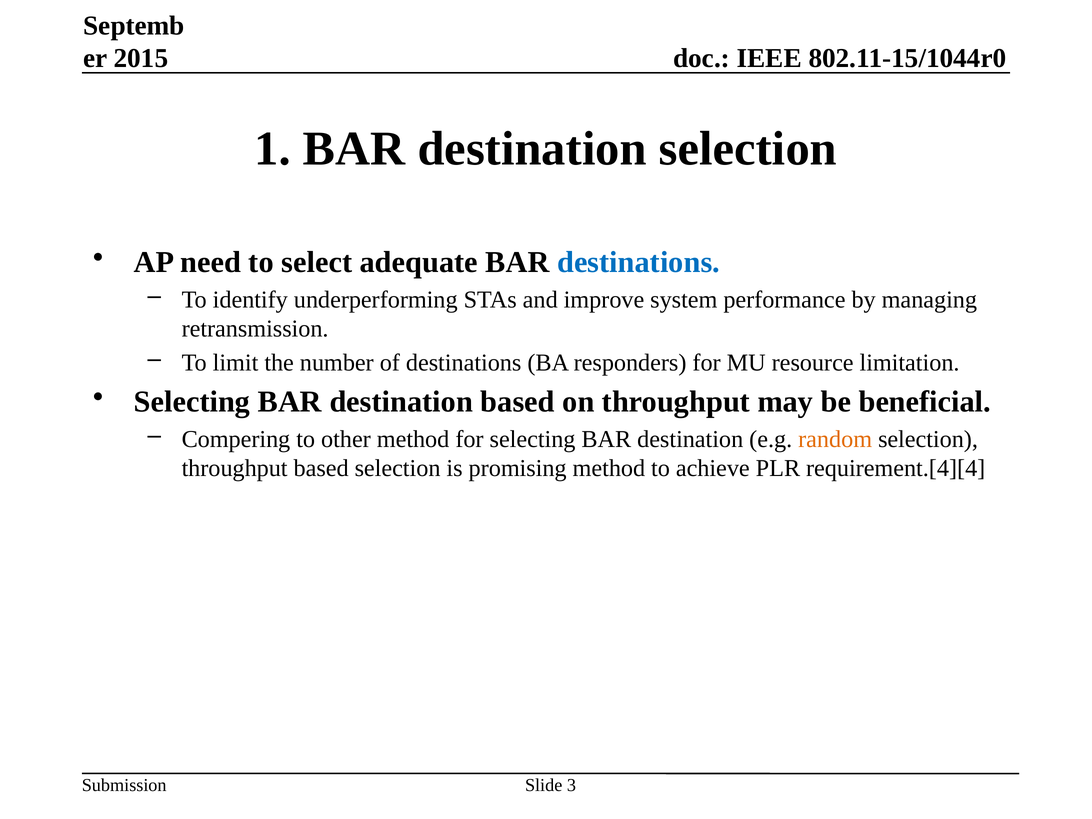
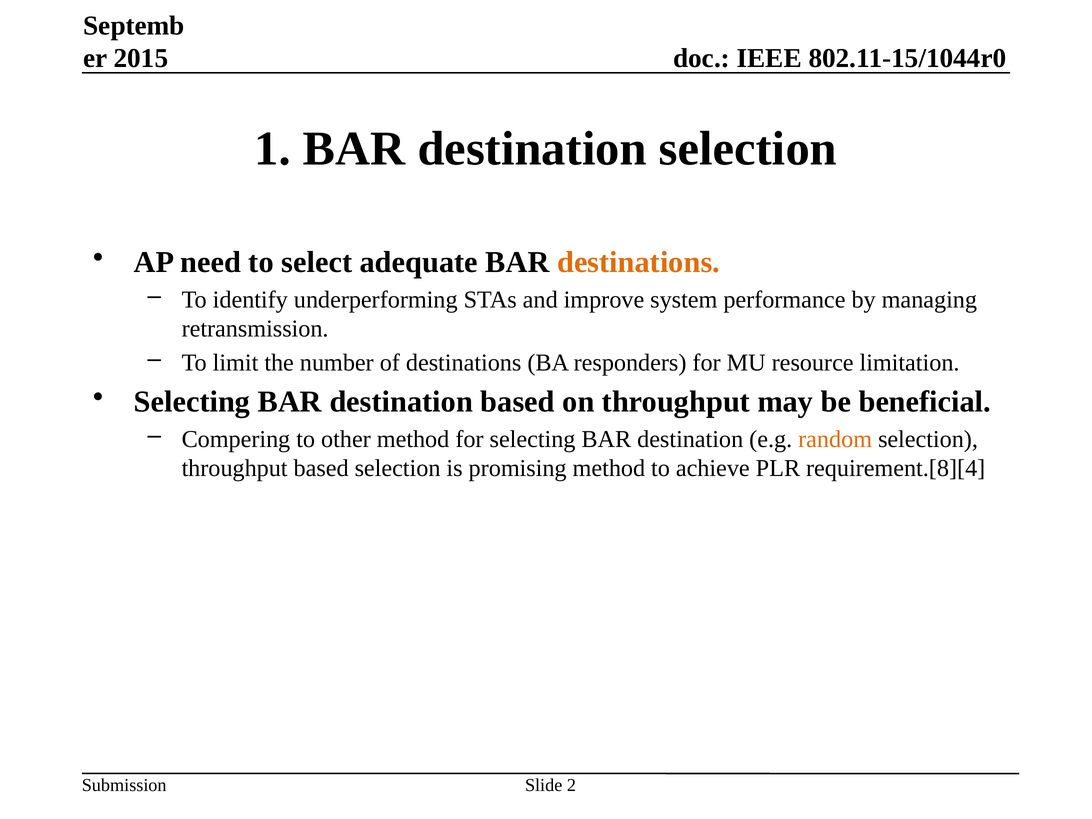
destinations colour: blue -> orange (639, 262)
requirement.[4][4: requirement.[4][4 -> requirement.[8][4 (896, 468)
3: 3 -> 2 (571, 785)
